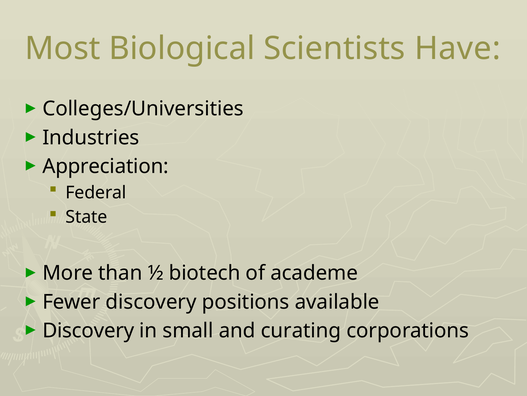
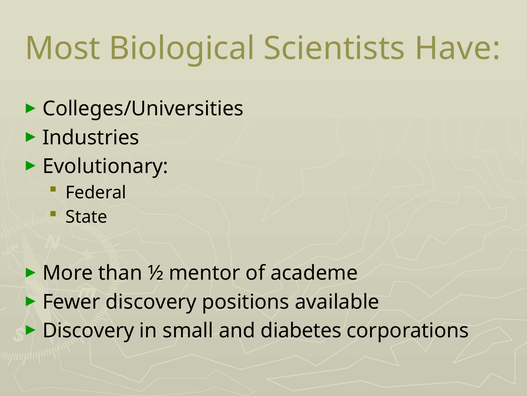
Appreciation: Appreciation -> Evolutionary (105, 166)
biotech: biotech -> mentor (205, 273)
curating: curating -> diabetes (301, 330)
